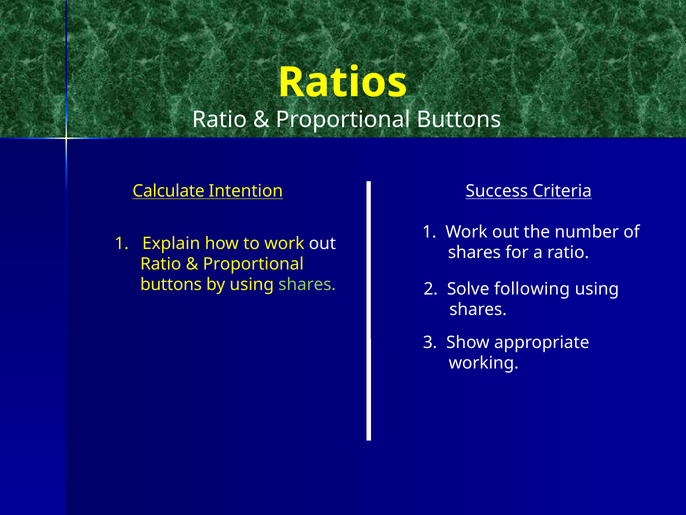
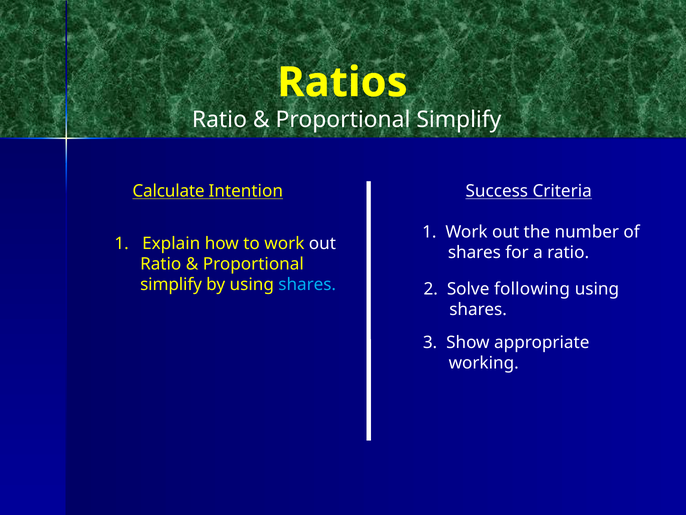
Buttons: Buttons -> Simplify (459, 120)
buttons: buttons -> simplify (171, 284)
shares colour: light green -> light blue (307, 284)
